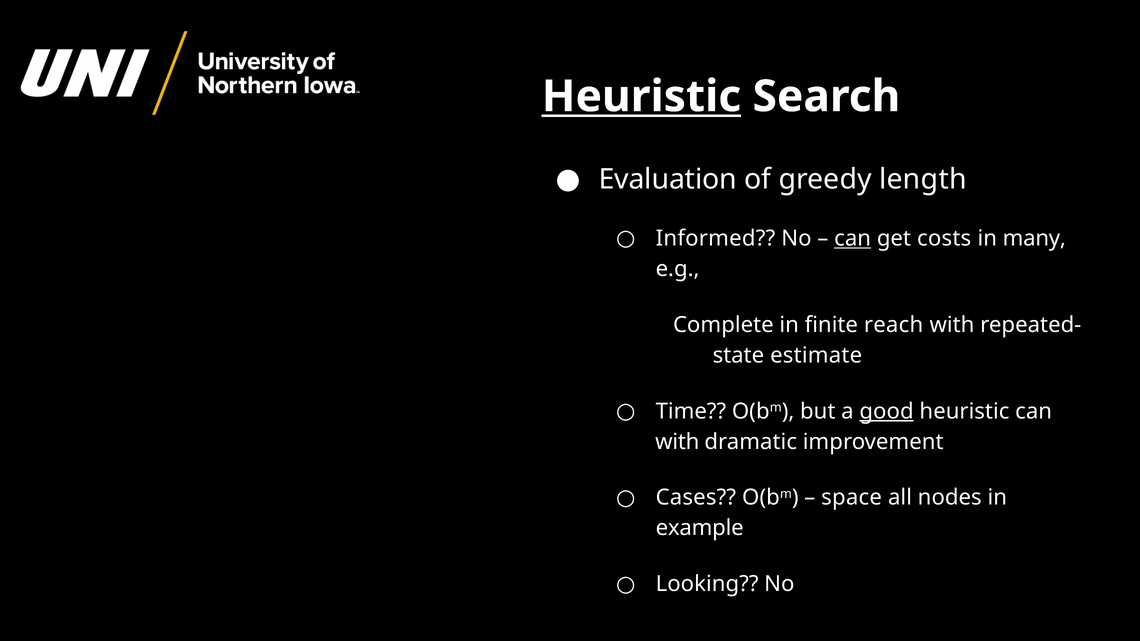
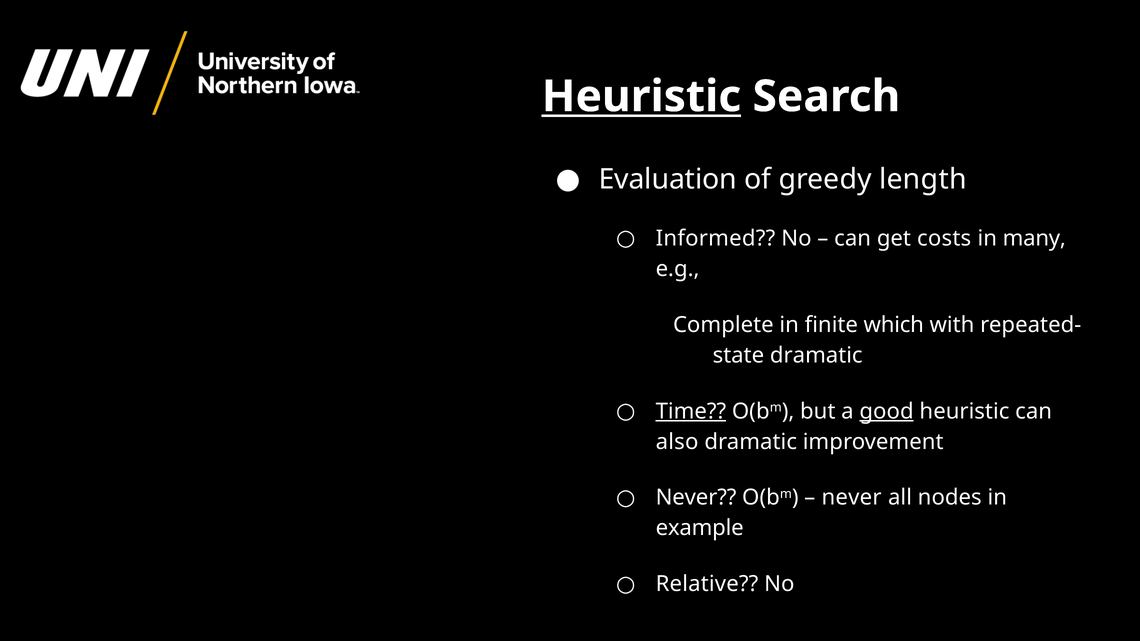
can underline: present -> none (853, 239)
reach: reach -> which (894, 325)
estimate: estimate -> dramatic (816, 356)
Time underline: none -> present (691, 411)
with: with -> also (677, 442)
Cases: Cases -> Never (696, 498)
space: space -> never (852, 498)
Looking: Looking -> Relative (707, 584)
